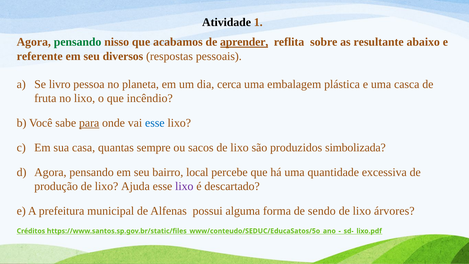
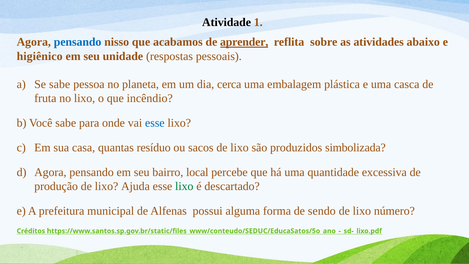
pensando colour: green -> blue (78, 42)
resultante: resultante -> atividades (379, 42)
referente: referente -> higiênico (40, 56)
diversos: diversos -> unidade (123, 56)
Se livro: livro -> sabe (60, 84)
para underline: present -> none (89, 123)
sempre: sempre -> resíduo (154, 148)
lixo colour: purple -> green (184, 186)
árvores: árvores -> número (394, 211)
